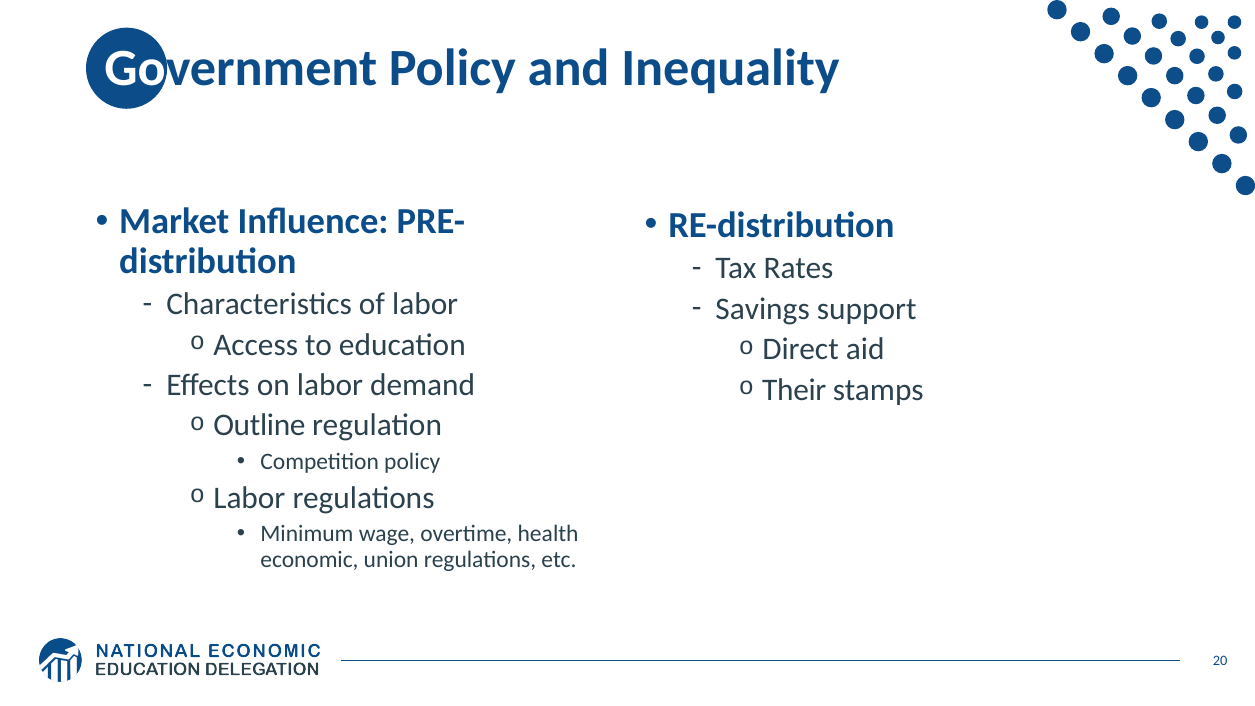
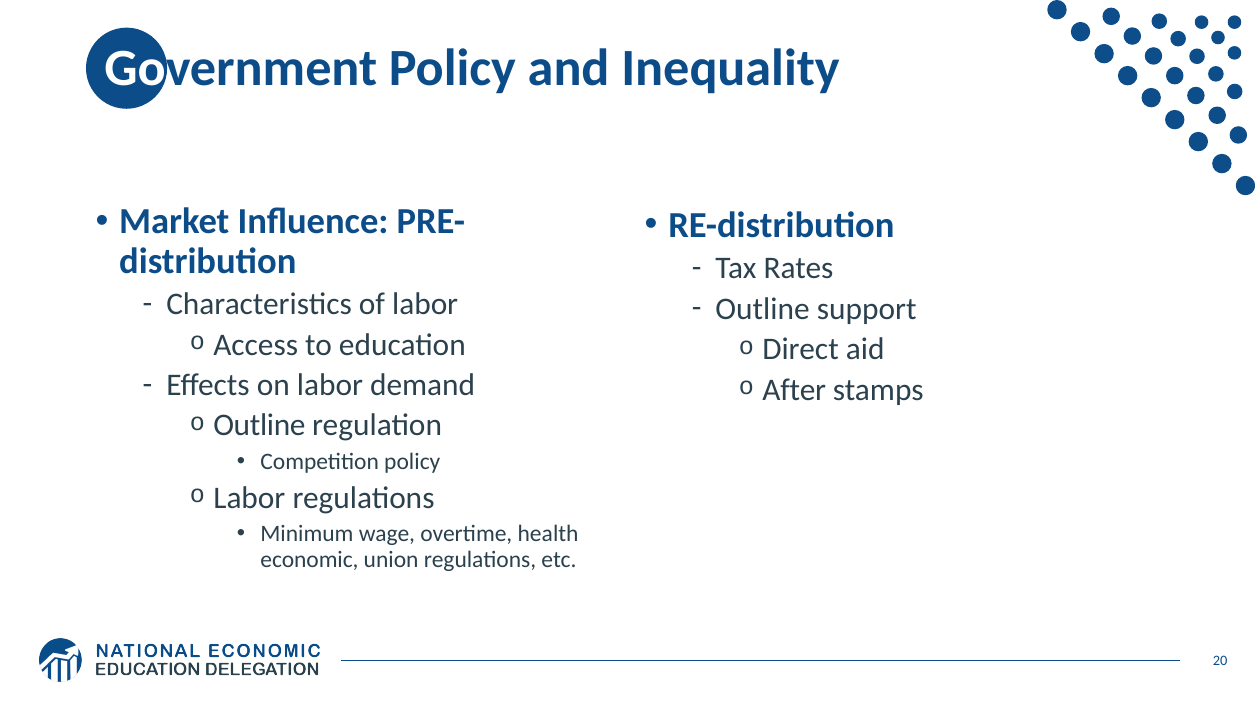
Savings: Savings -> Outline (763, 309)
Their: Their -> After (794, 390)
